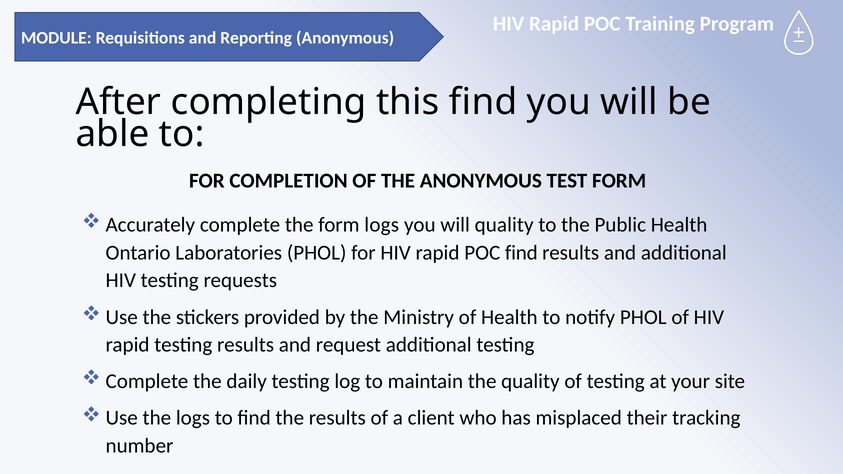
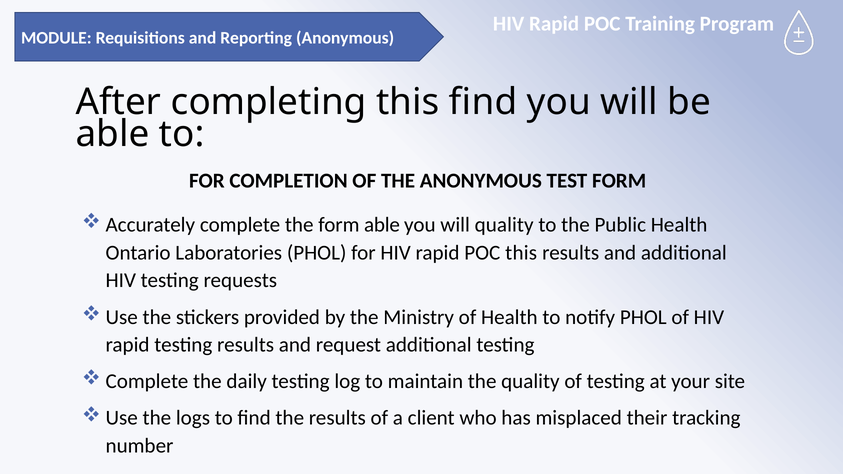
form logs: logs -> able (382, 225)
POC find: find -> this (521, 253)
